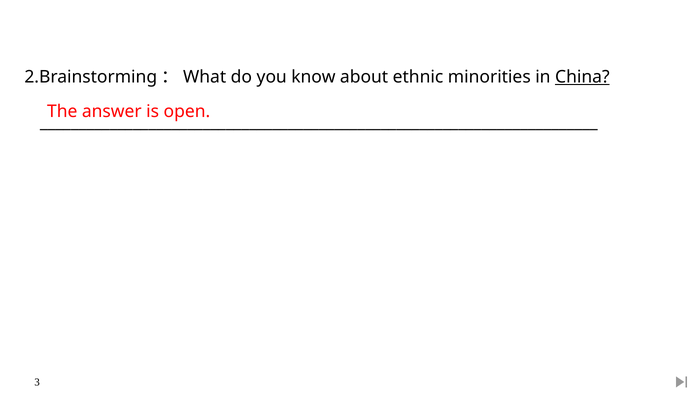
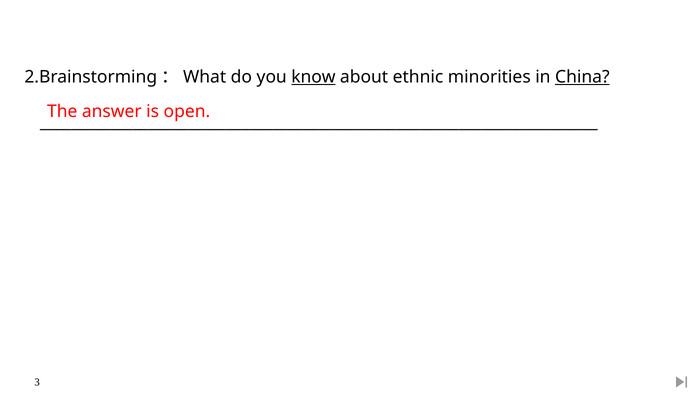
know underline: none -> present (313, 77)
